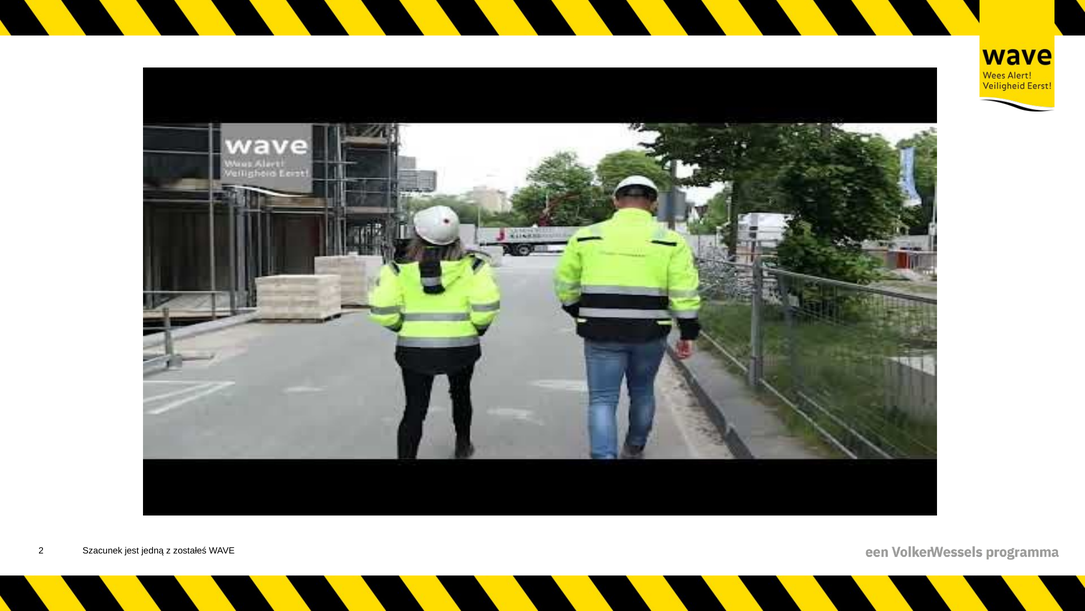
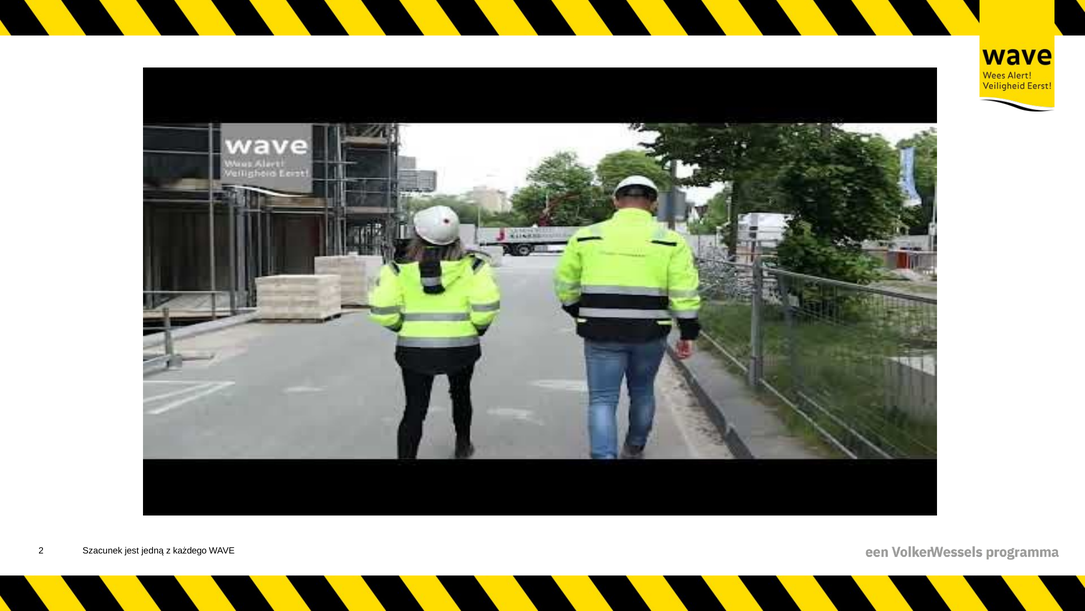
zostałeś: zostałeś -> każdego (190, 550)
